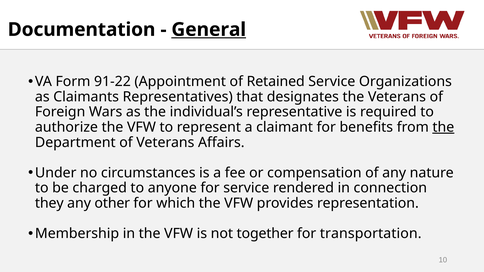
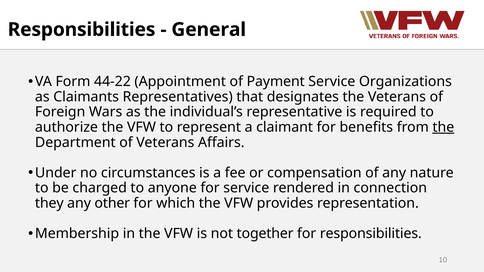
Documentation: Documentation -> Responsibilities (82, 30)
General underline: present -> none (209, 30)
91-22: 91-22 -> 44-22 (112, 82)
Retained: Retained -> Payment (276, 82)
for transportation: transportation -> responsibilities (371, 234)
